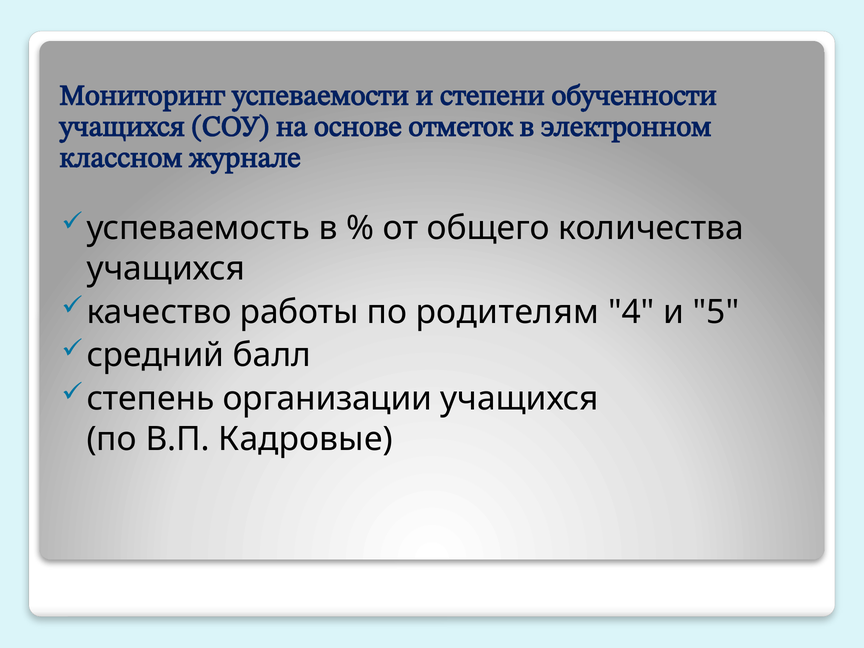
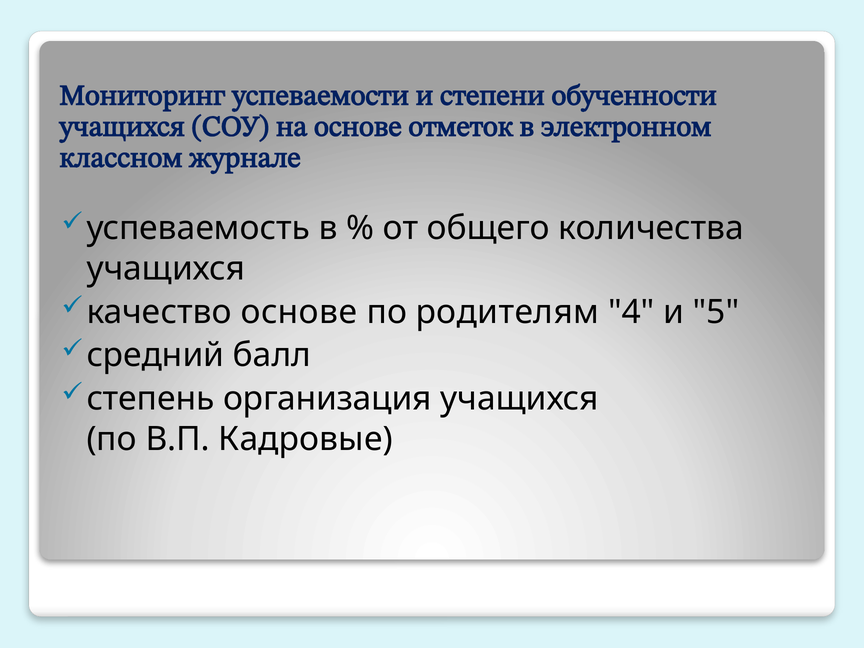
качество работы: работы -> основе (299, 312)
организации: организации -> организация (327, 399)
